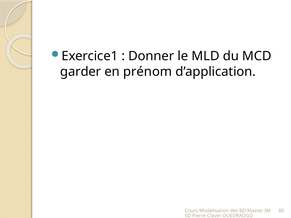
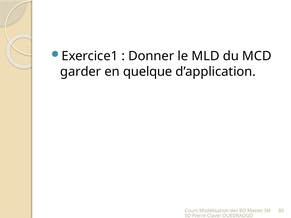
prénom: prénom -> quelque (148, 72)
